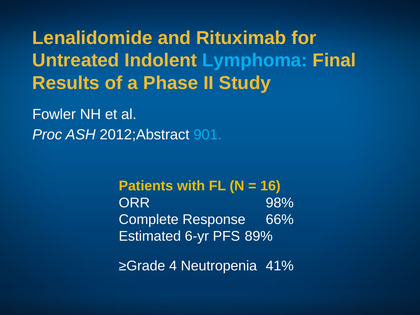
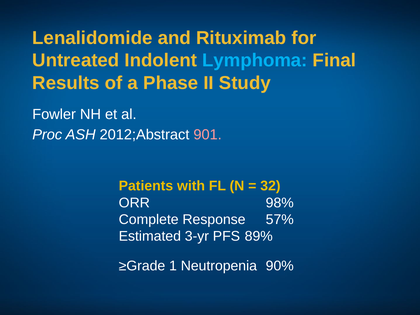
901 colour: light blue -> pink (208, 135)
16: 16 -> 32 (270, 186)
66%: 66% -> 57% (280, 220)
6-yr: 6-yr -> 3-yr (197, 236)
4: 4 -> 1 (173, 266)
41%: 41% -> 90% (280, 266)
